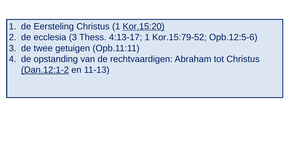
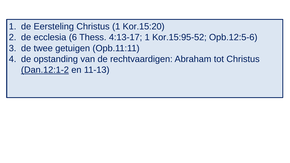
Kor.15:20 underline: present -> none (144, 27)
ecclesia 3: 3 -> 6 (73, 37)
Kor.15:79-52: Kor.15:79-52 -> Kor.15:95-52 (179, 37)
